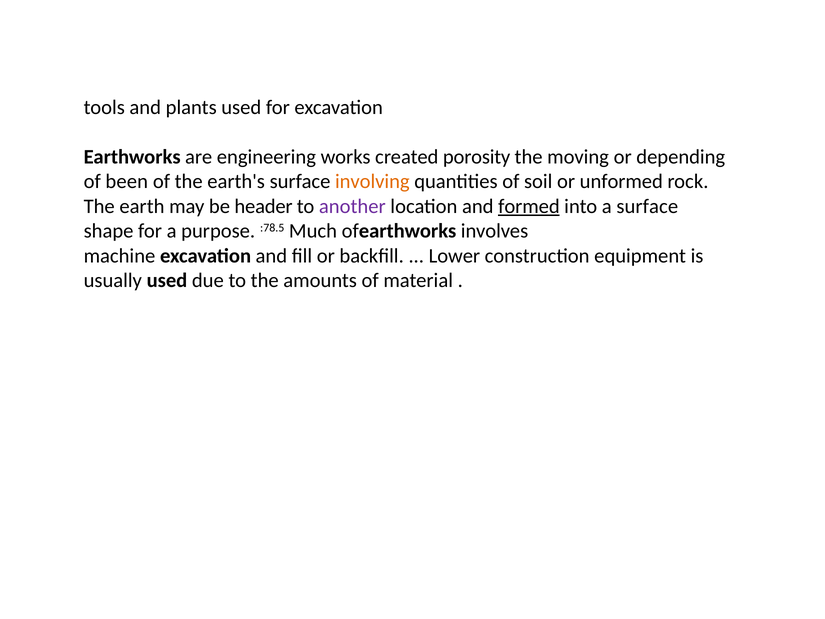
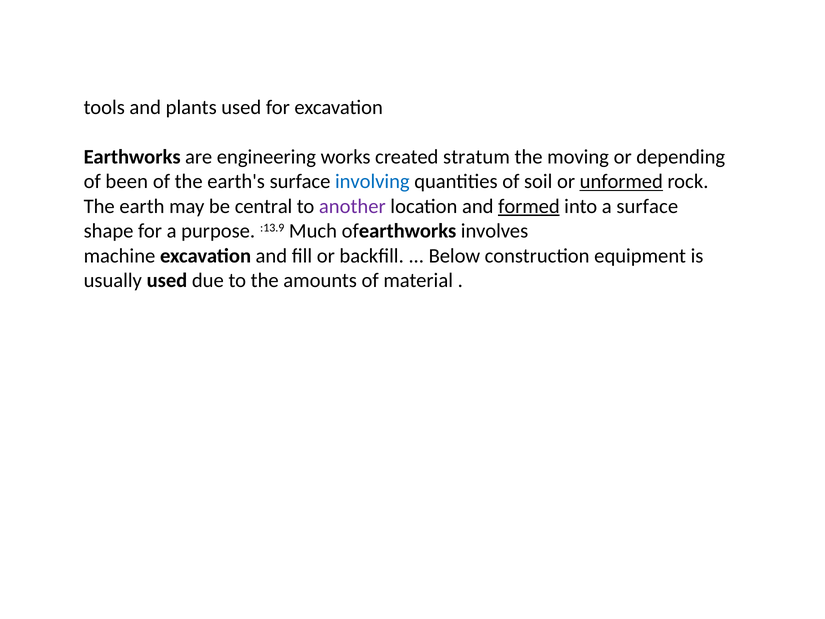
porosity: porosity -> stratum (476, 157)
involving colour: orange -> blue (372, 181)
unformed underline: none -> present (621, 181)
header: header -> central (264, 206)
:78.5: :78.5 -> :13.9 (272, 228)
Lower: Lower -> Below (454, 256)
